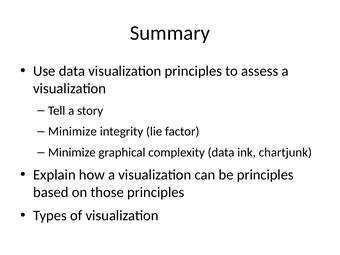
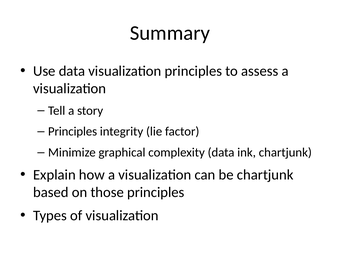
Minimize: Minimize -> Principles (73, 132)
be principles: principles -> chartjunk (265, 175)
